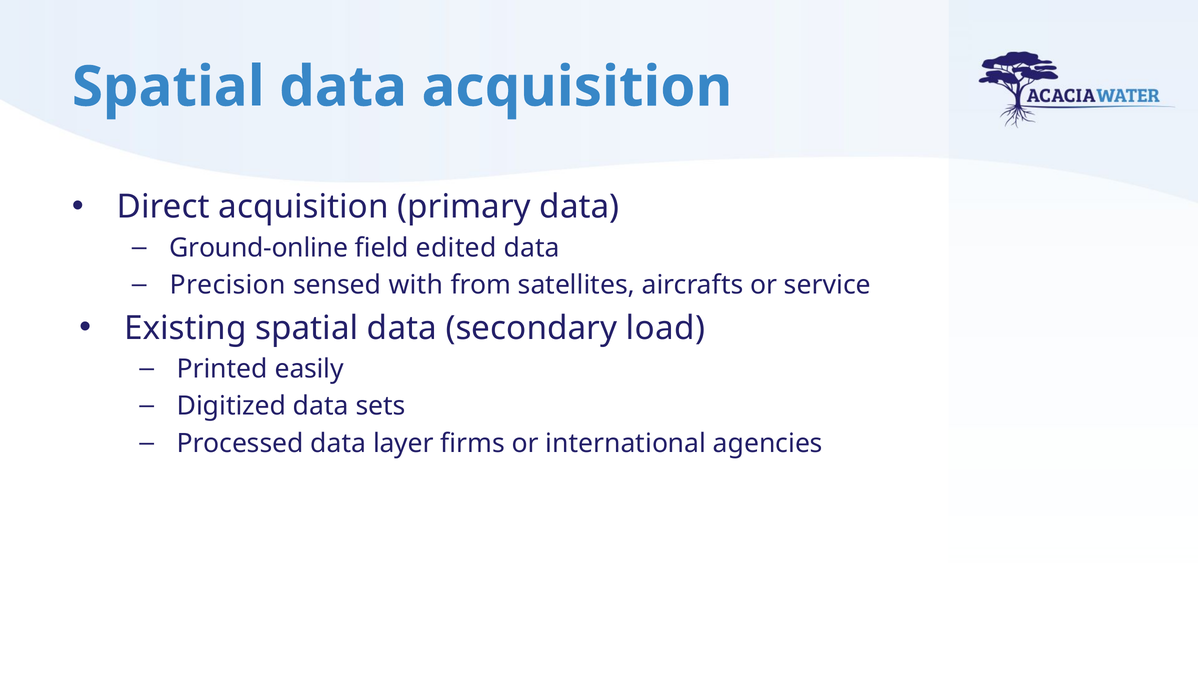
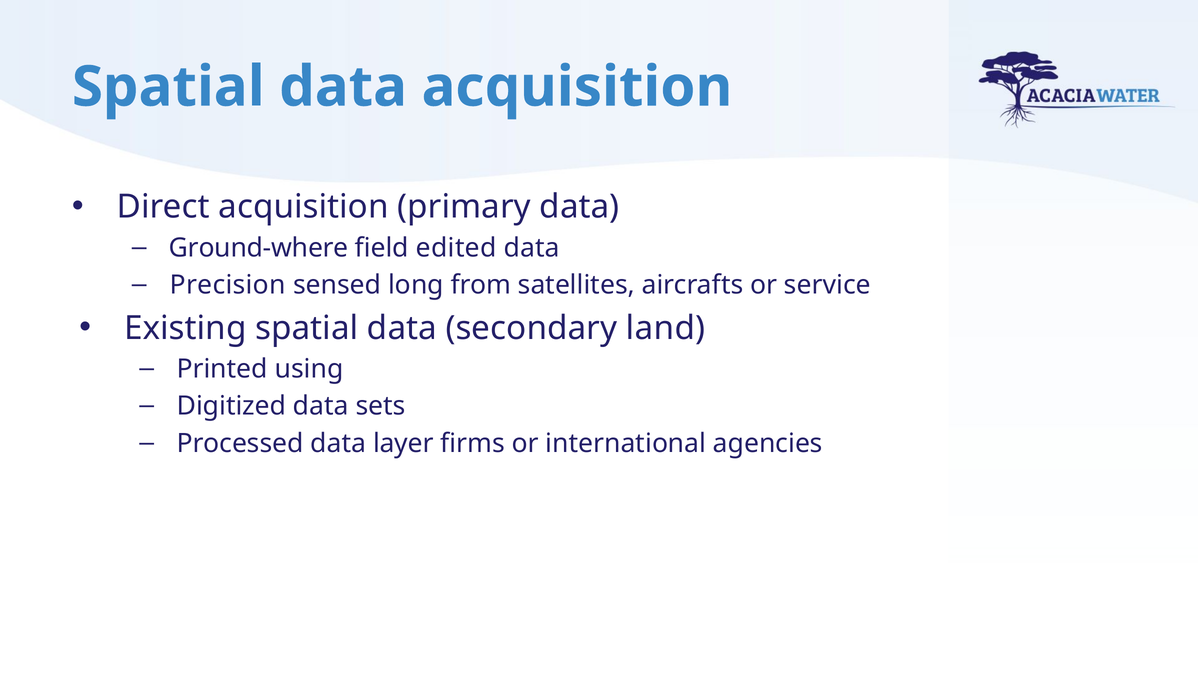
Ground-online: Ground-online -> Ground-where (259, 248)
with: with -> long (416, 285)
load: load -> land (666, 328)
easily: easily -> using (309, 369)
